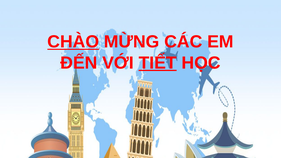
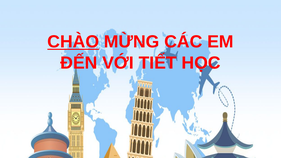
TIẾT underline: present -> none (158, 63)
